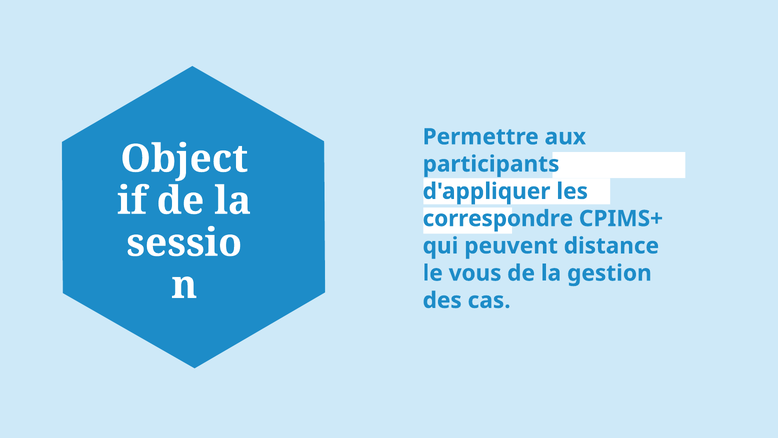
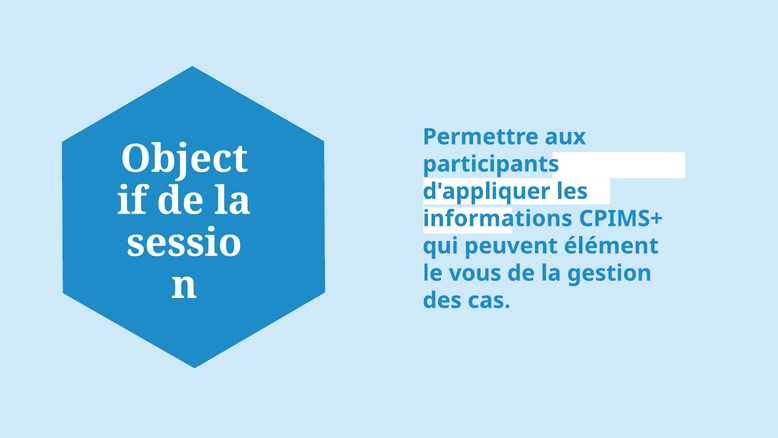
correspondre: correspondre -> informations (498, 218)
distance: distance -> élément (611, 246)
